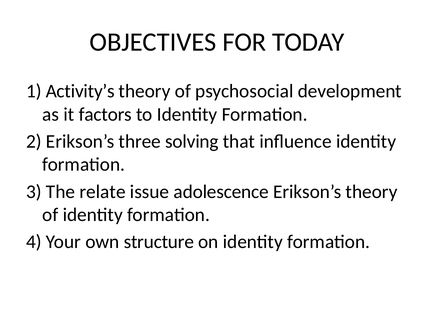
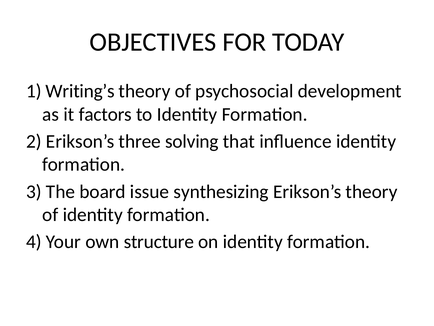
Activity’s: Activity’s -> Writing’s (80, 91)
relate: relate -> board (103, 191)
adolescence: adolescence -> synthesizing (221, 191)
